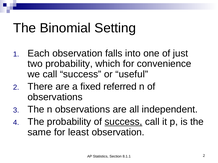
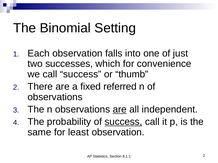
two probability: probability -> successes (69, 64)
useful: useful -> thumb (132, 74)
are underline: none -> present (120, 110)
